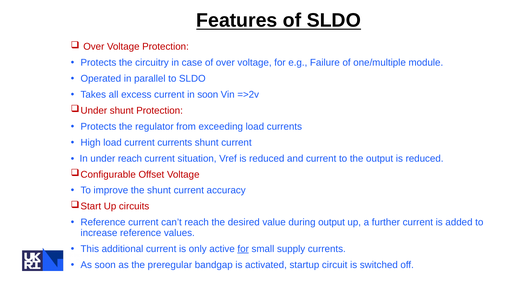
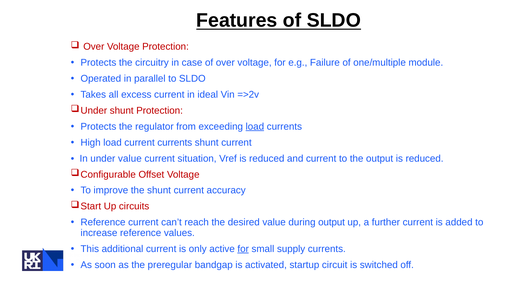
in soon: soon -> ideal (208, 94)
load underline: none -> present (255, 126)
under reach: reach -> value (130, 158)
